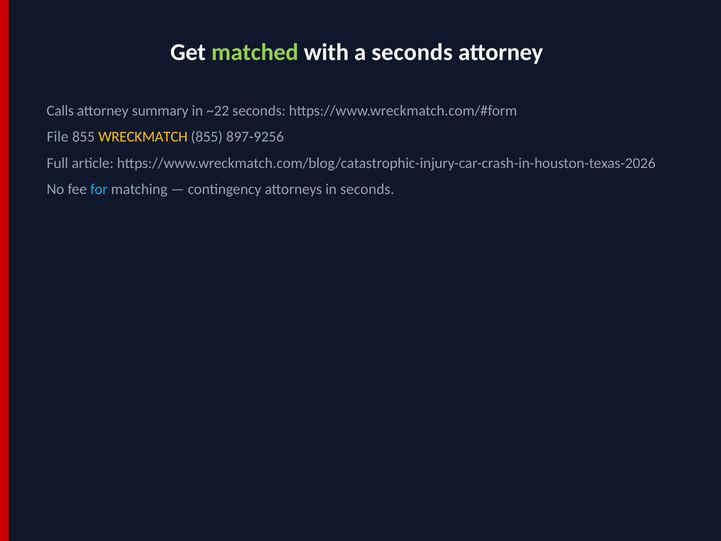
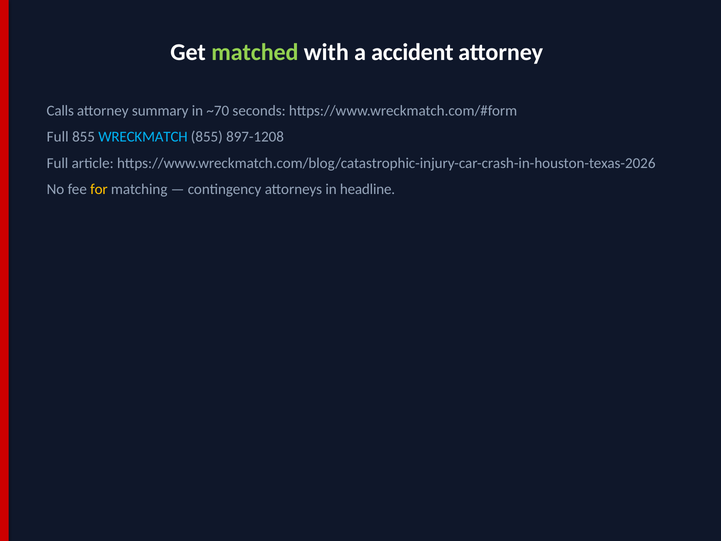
a seconds: seconds -> accident (412, 52)
~22: ~22 -> ~70 (218, 111)
File: File -> Full (58, 137)
WRECKMATCH colour: yellow -> light blue (143, 137)
897-9256: 897-9256 -> 897-1208 (255, 137)
for colour: light blue -> yellow (99, 189)
in seconds: seconds -> headline (368, 189)
